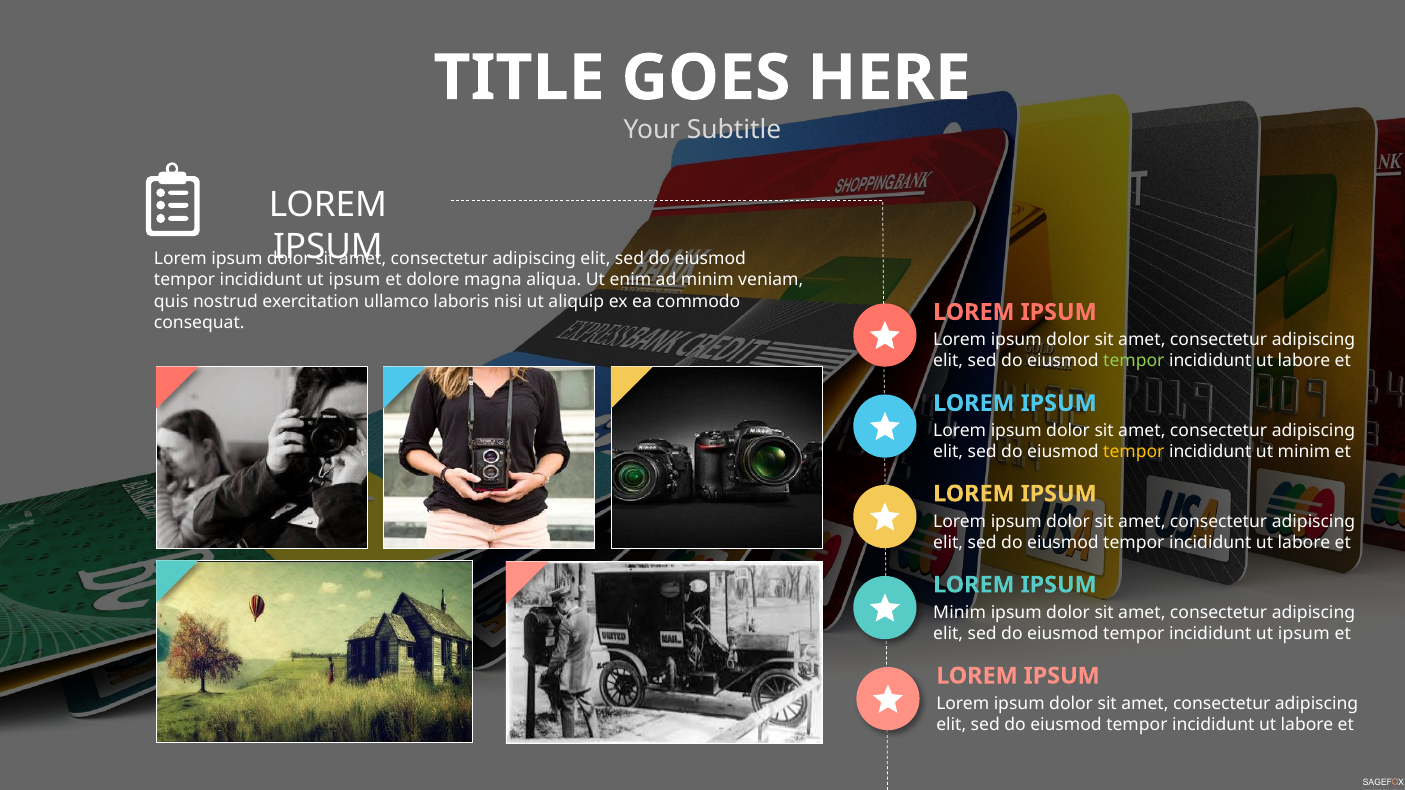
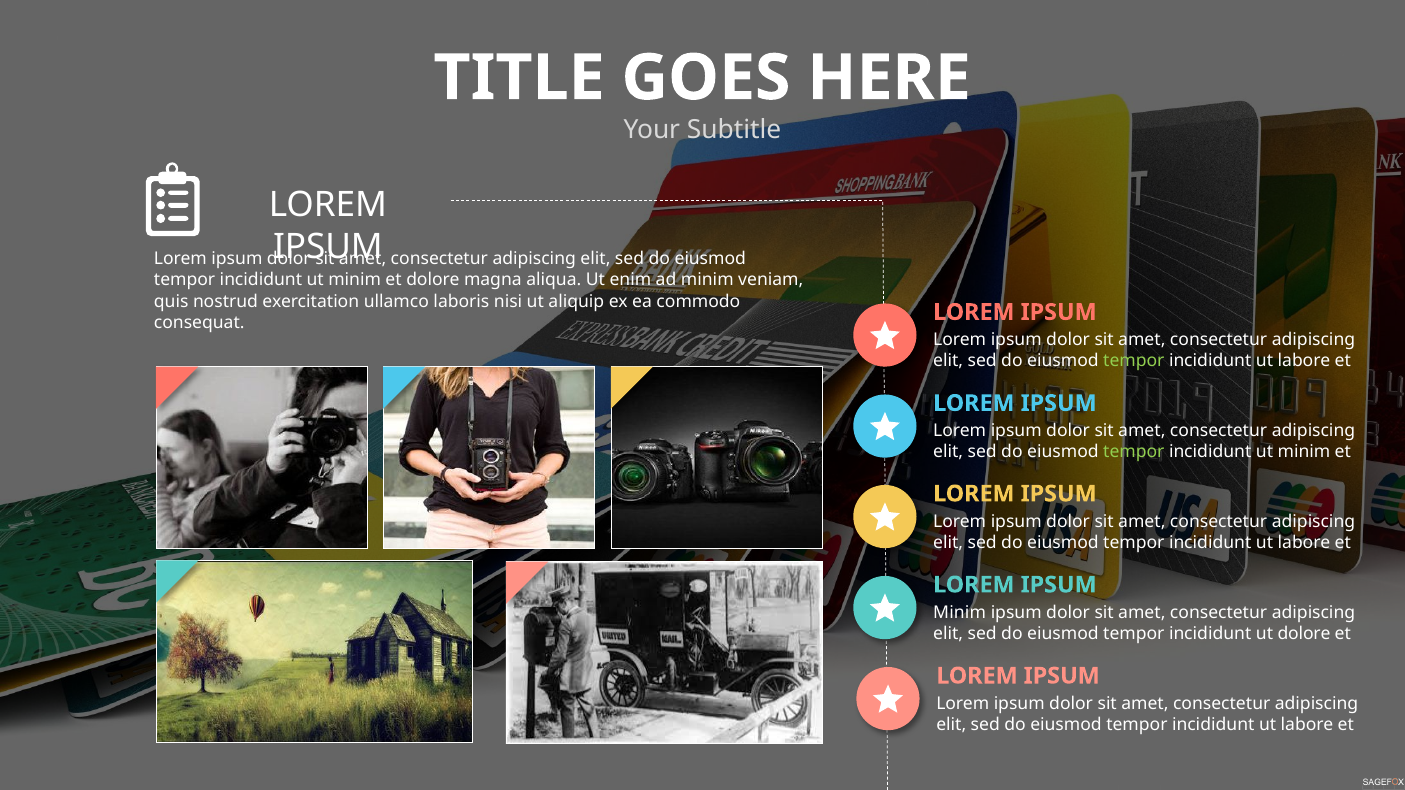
ipsum: ipsum -> minim (355, 280)
tempor colour: yellow -> light green (1134, 452)
ipsum: ipsum -> dolore (1304, 634)
